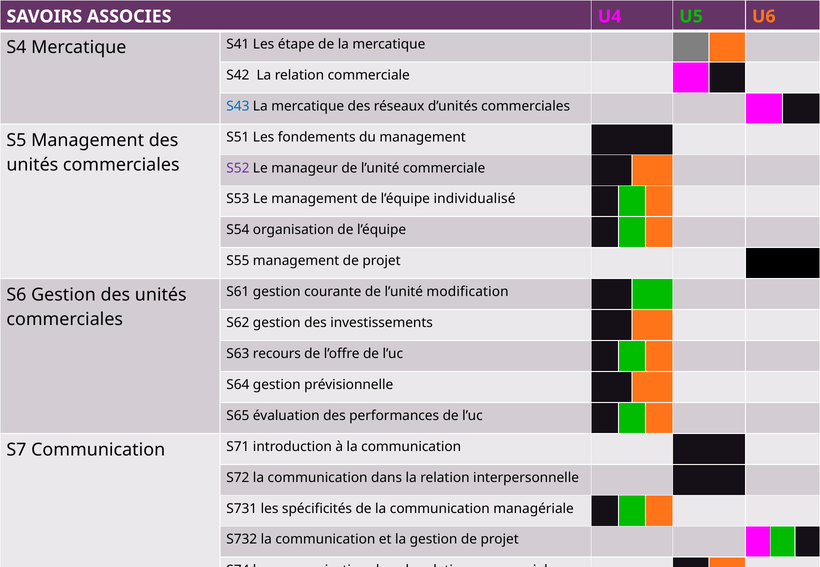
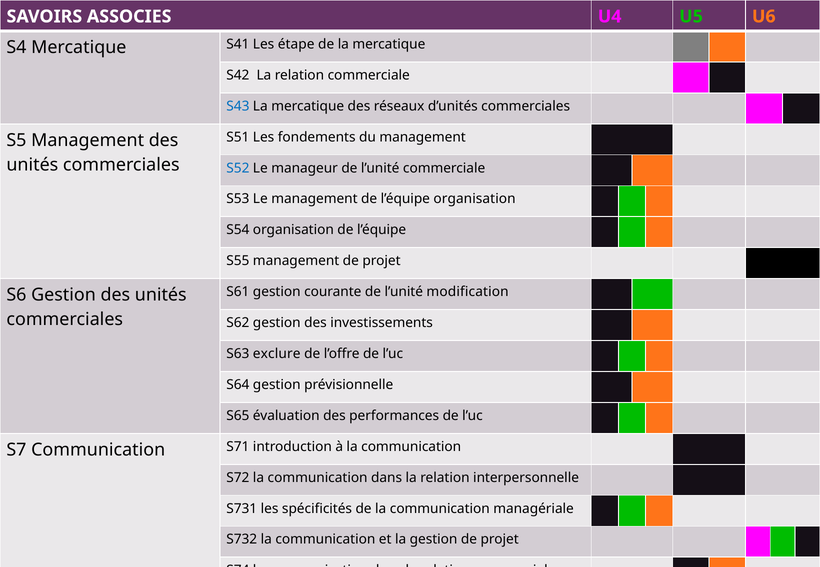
S52 colour: purple -> blue (238, 168)
l’équipe individualisé: individualisé -> organisation (475, 199)
recours: recours -> exclure (277, 354)
